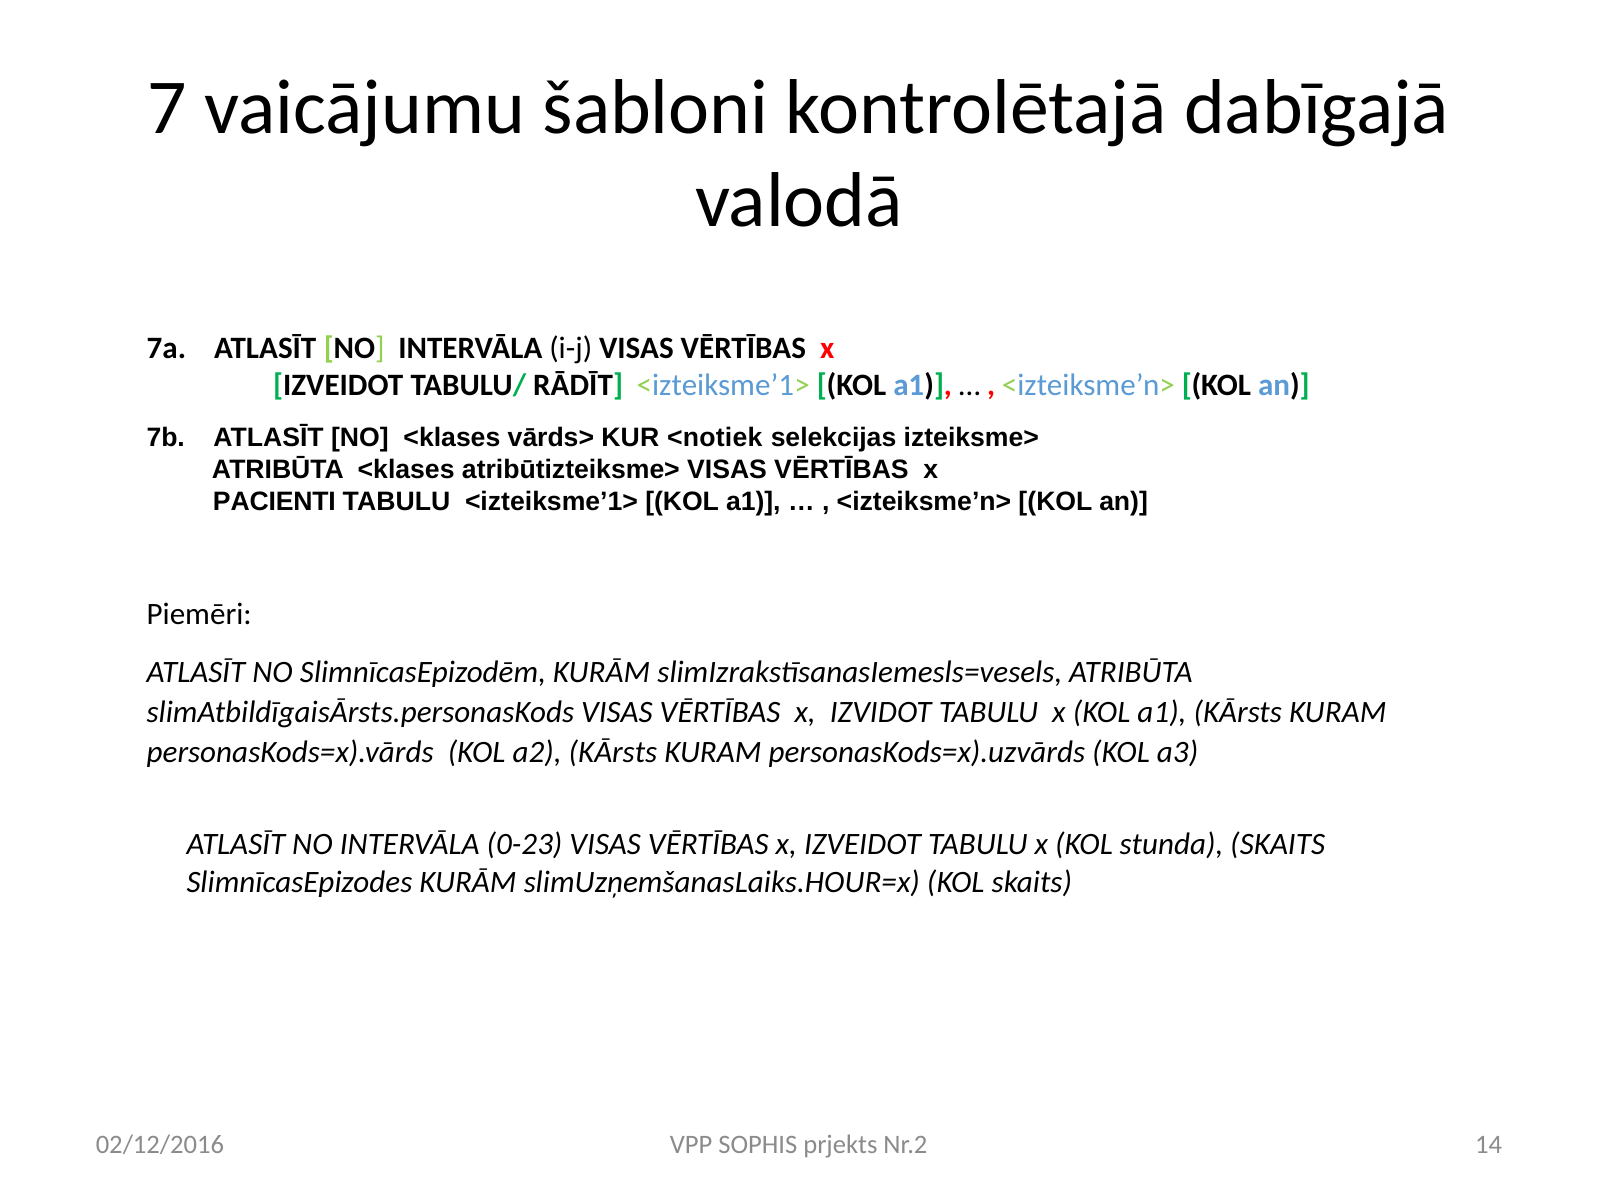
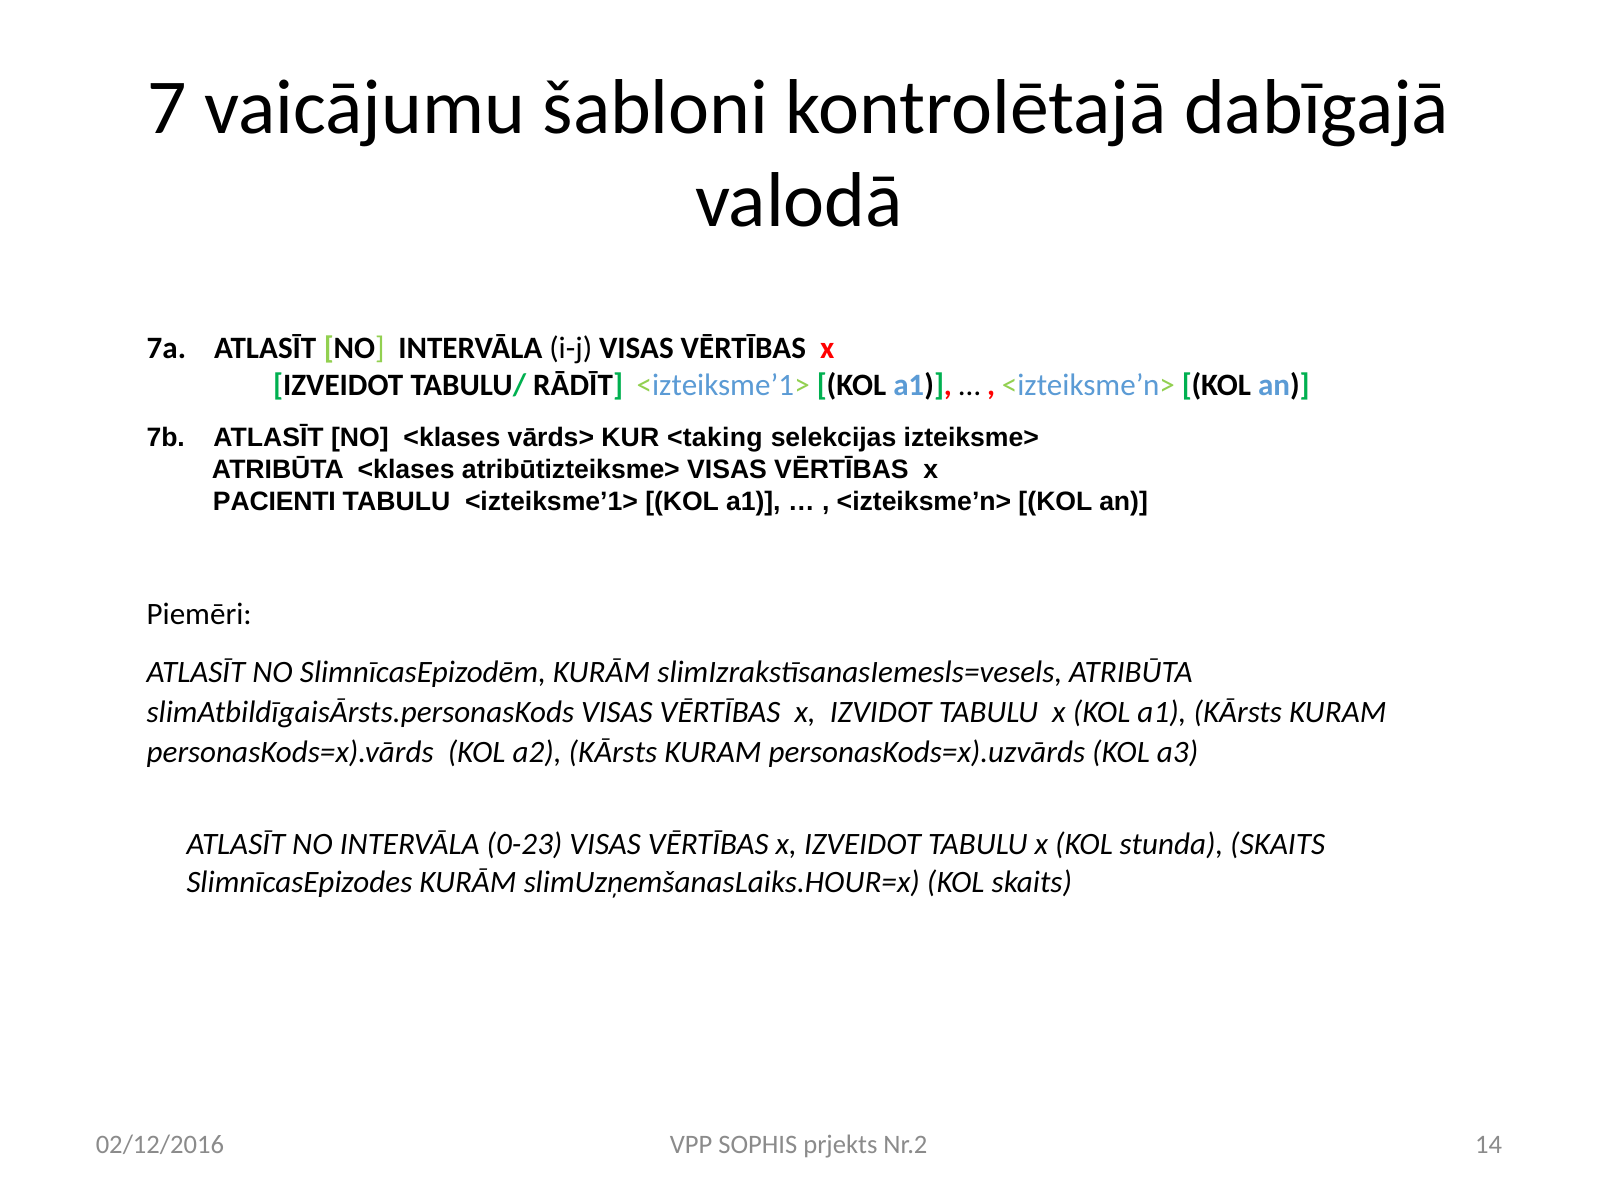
<notiek: <notiek -> <taking (715, 438)
